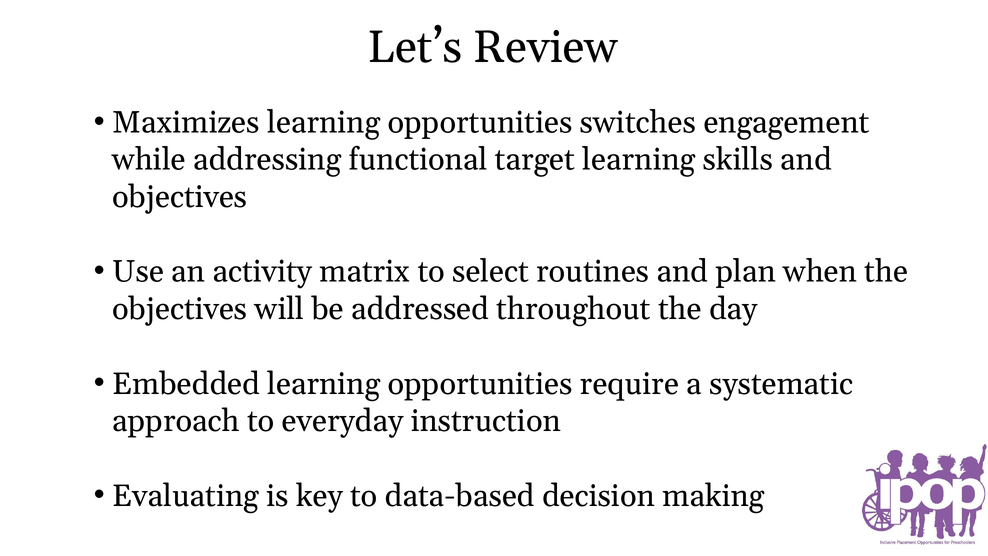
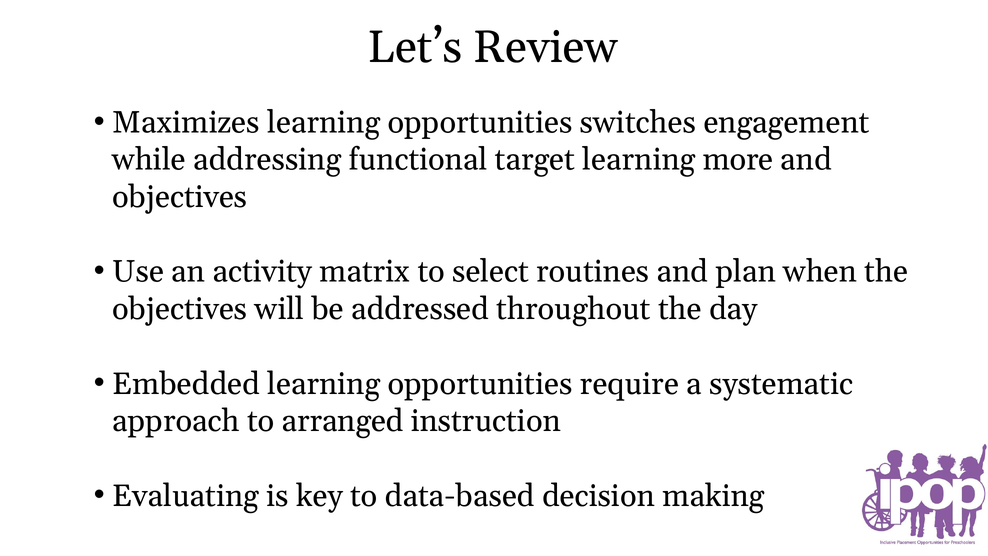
skills: skills -> more (738, 160)
everyday: everyday -> arranged (343, 421)
